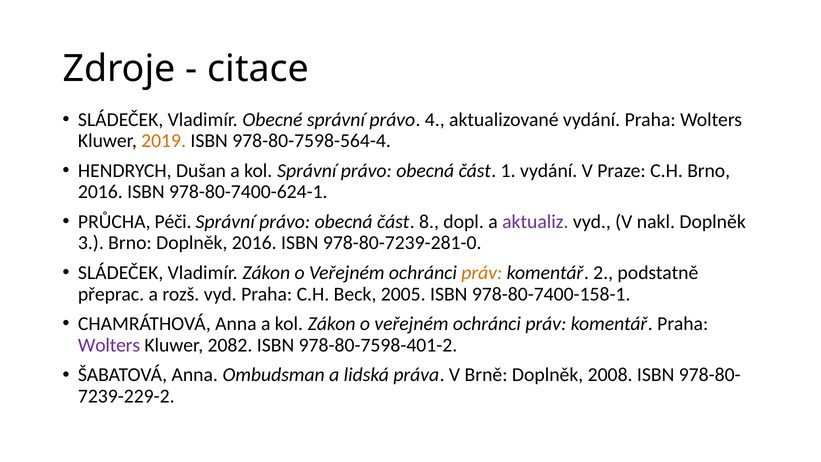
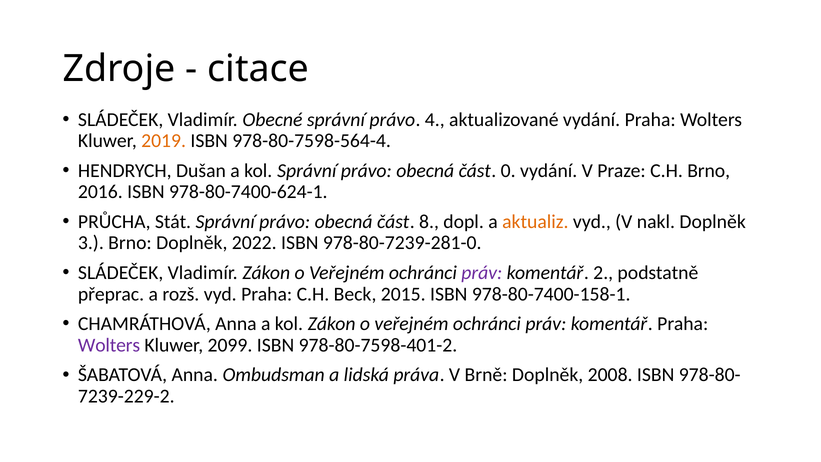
1: 1 -> 0 (508, 171)
Péči: Péči -> Stát (173, 222)
aktualiz colour: purple -> orange (535, 222)
Doplněk 2016: 2016 -> 2022 (254, 243)
práv colour: orange -> purple (482, 273)
2005: 2005 -> 2015 (403, 294)
2082: 2082 -> 2099 (230, 345)
